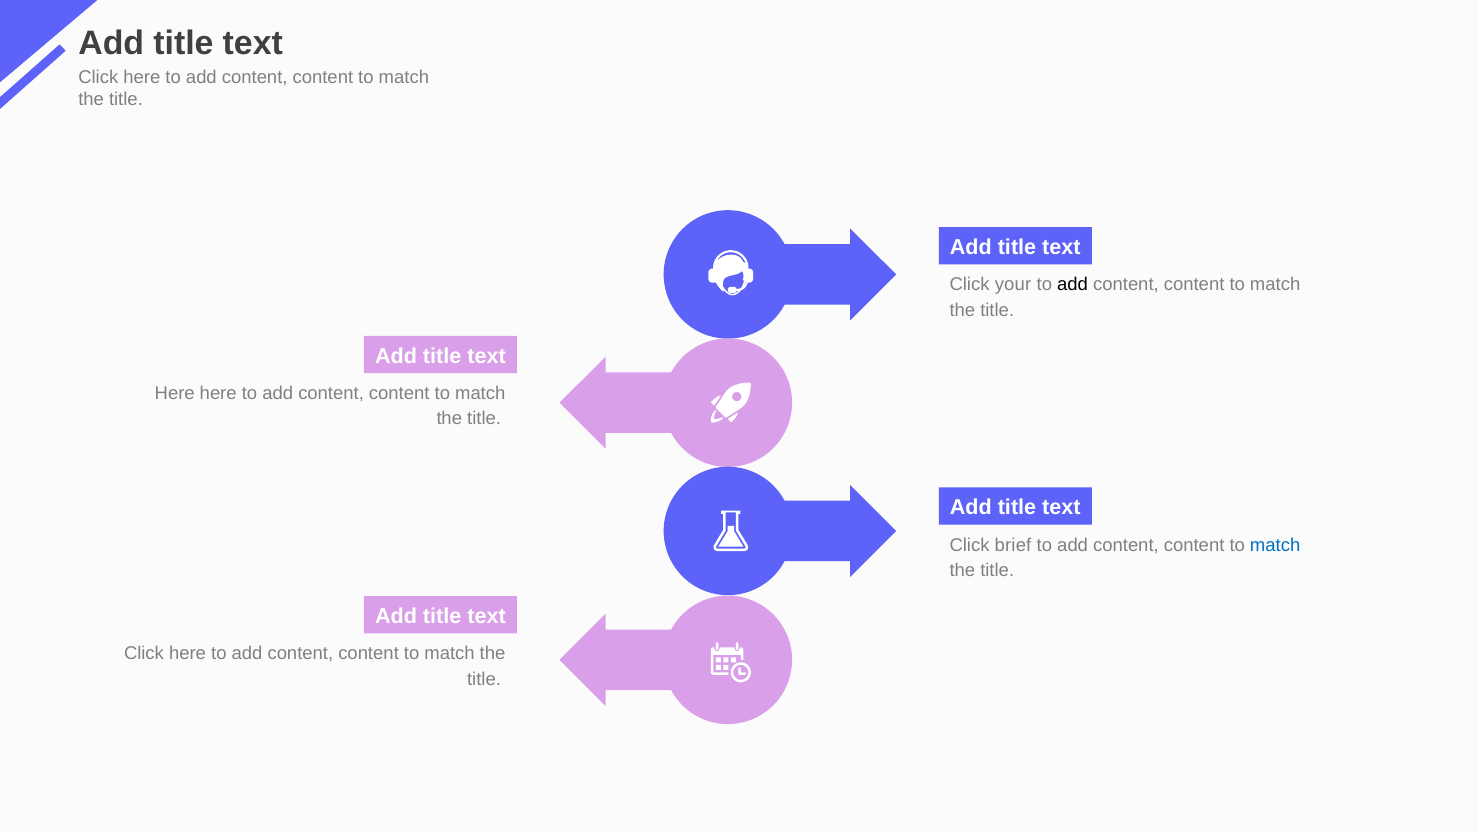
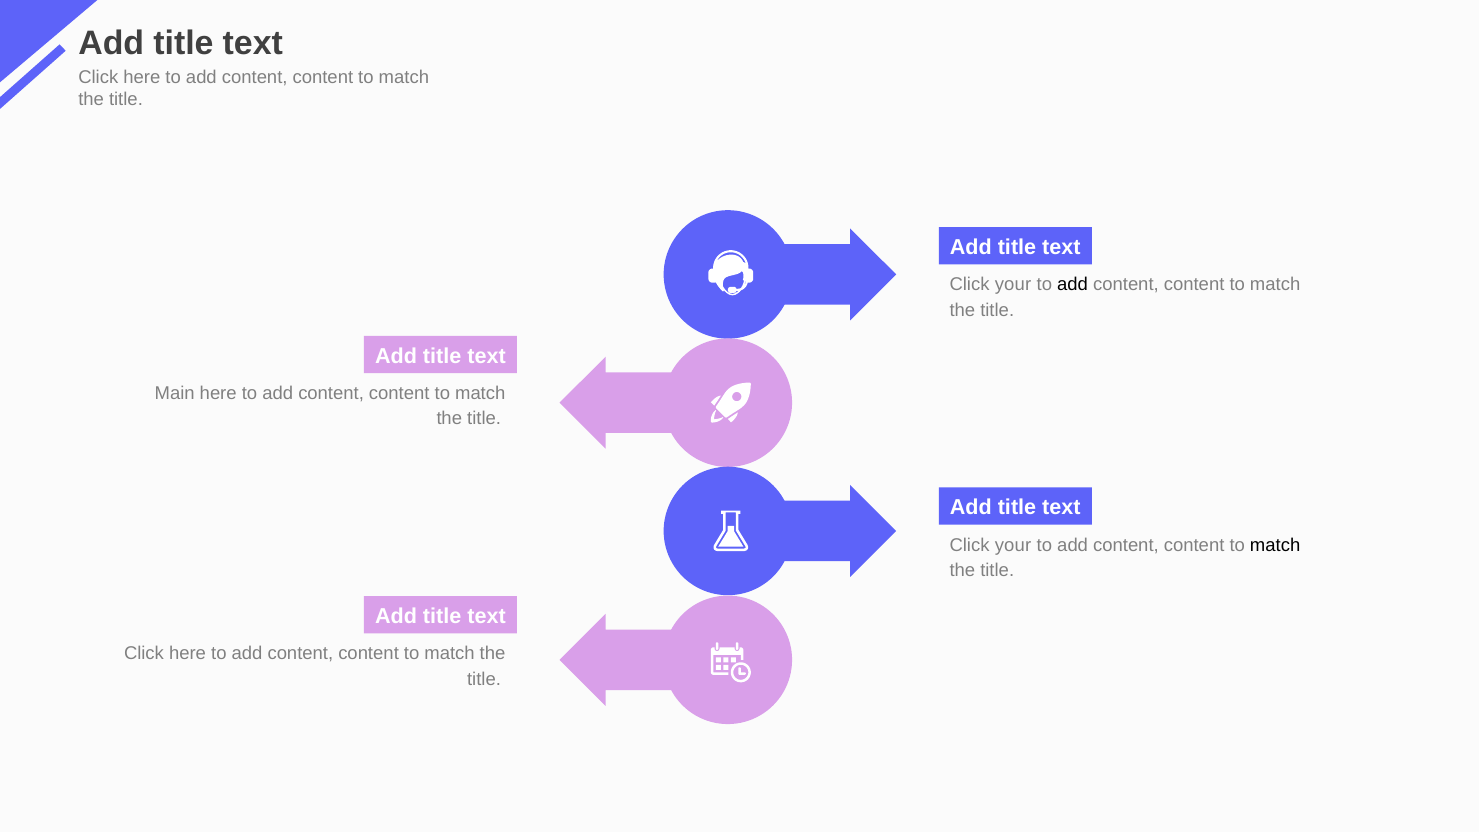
Here: Here -> Main (175, 393)
brief: brief -> your (1013, 545)
match colour: blue -> black (1275, 545)
